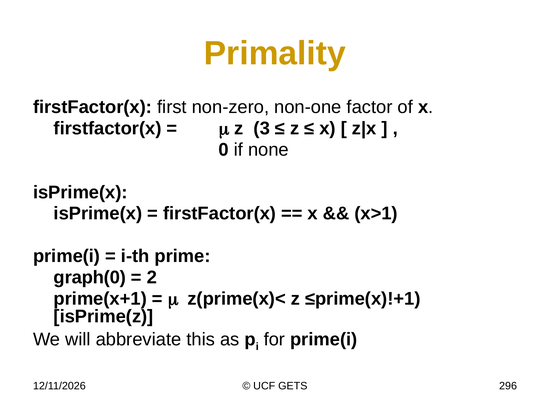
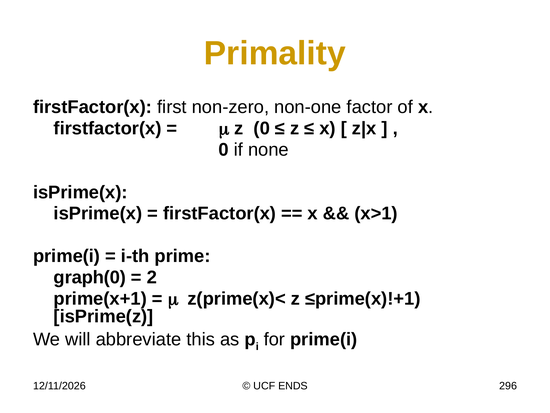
z 3: 3 -> 0 (262, 128)
GETS: GETS -> ENDS (293, 386)
